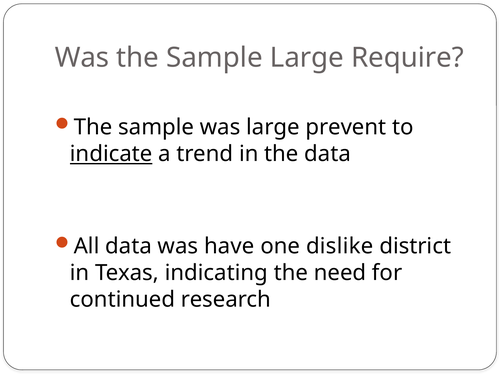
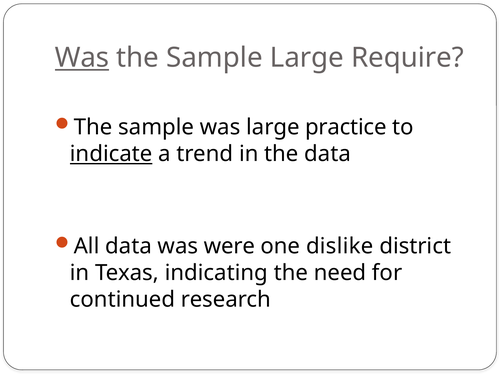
Was underline: none -> present (82, 58)
prevent: prevent -> practice (346, 127)
have: have -> were (229, 246)
